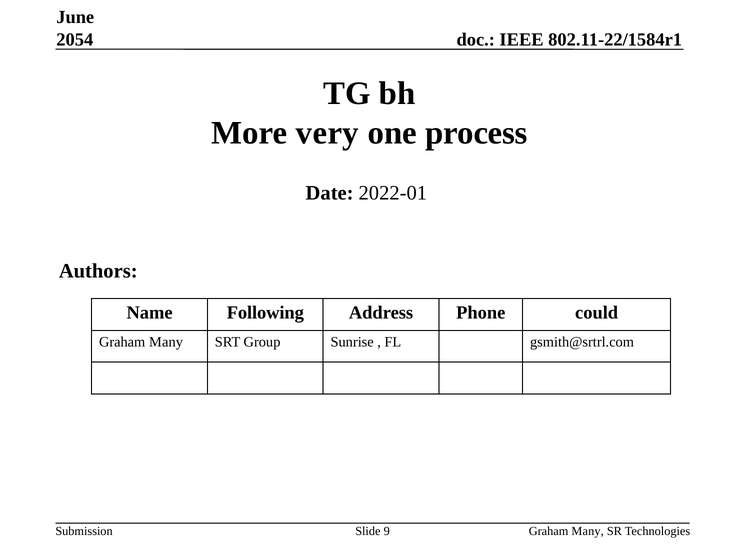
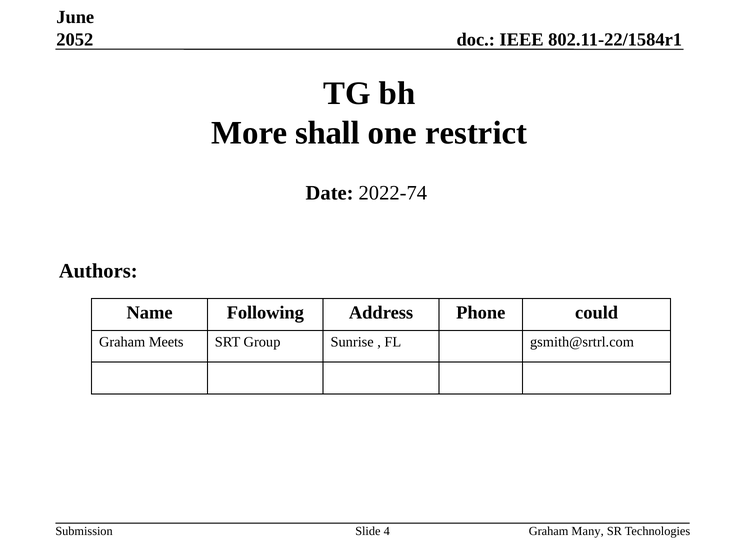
2054: 2054 -> 2052 (75, 39)
very: very -> shall (328, 133)
process: process -> restrict (476, 133)
2022-01: 2022-01 -> 2022-74 (393, 193)
Many: Many -> Meets (166, 342)
9: 9 -> 4 (387, 532)
